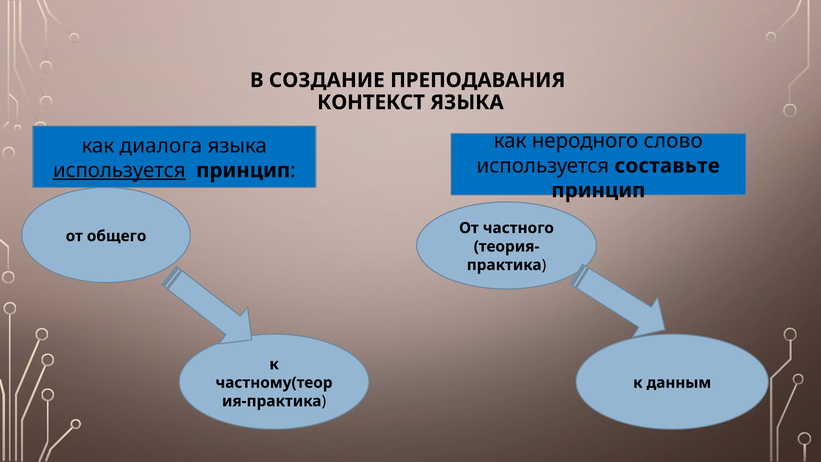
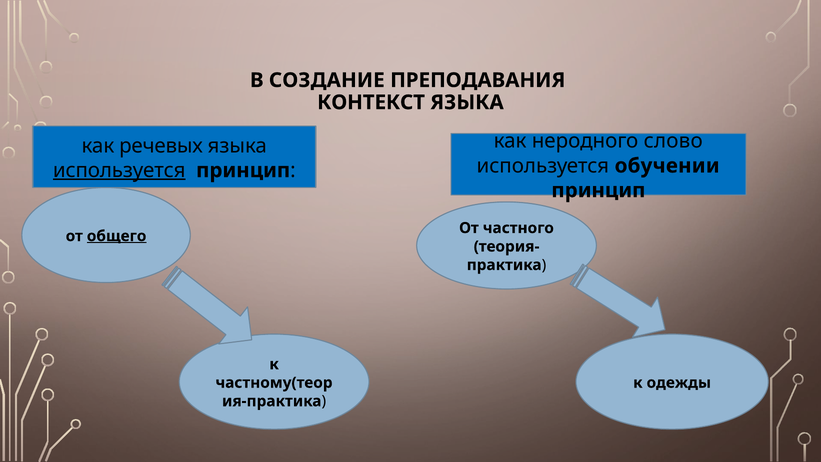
диалога: диалога -> речевых (161, 146)
составьте: составьте -> обучении (667, 166)
общего underline: none -> present (117, 236)
данным: данным -> одежды (679, 383)
